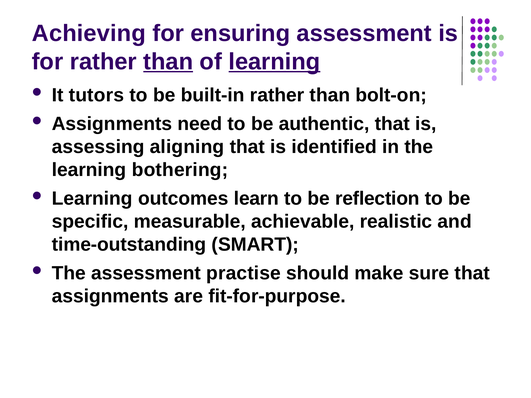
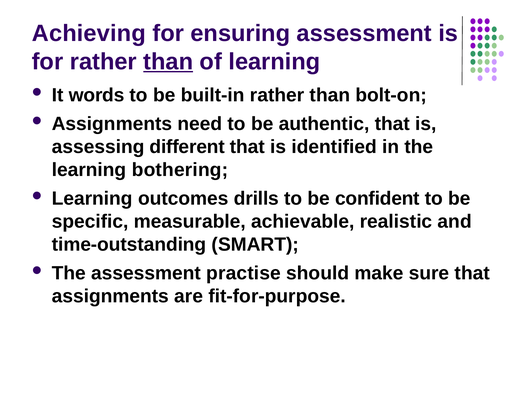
learning underline: present -> none (274, 62)
tutors: tutors -> words (97, 95)
aligning: aligning -> different (187, 147)
learn: learn -> drills (256, 199)
reflection: reflection -> confident (377, 199)
